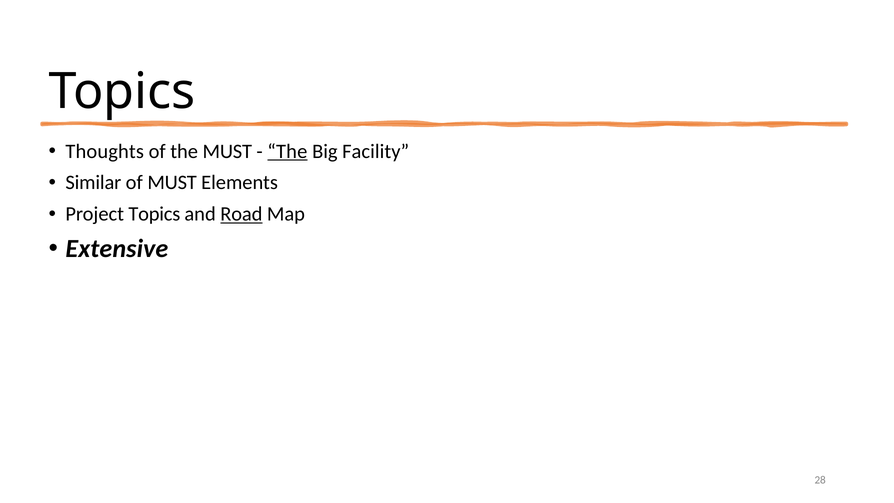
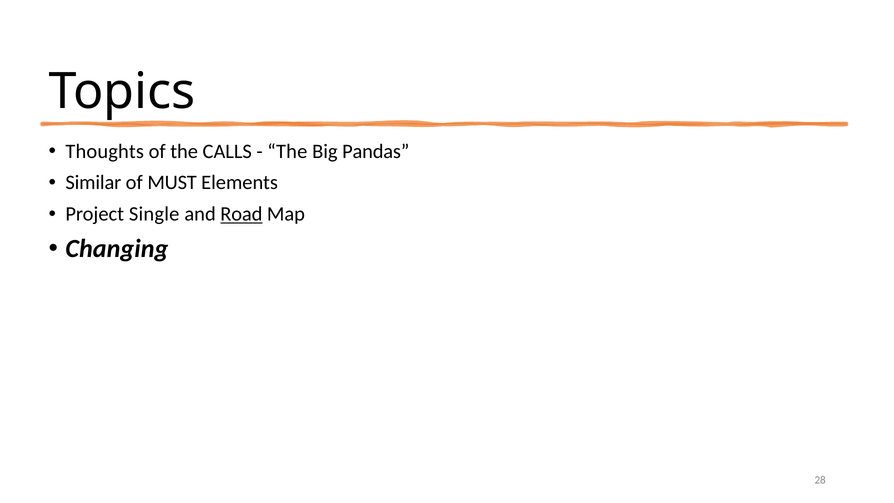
the MUST: MUST -> CALLS (227, 151)
The underline: present -> none (287, 151)
Facility: Facility -> Pandas (376, 151)
Project Topics: Topics -> Single (154, 214)
Extensive: Extensive -> Changing (117, 248)
